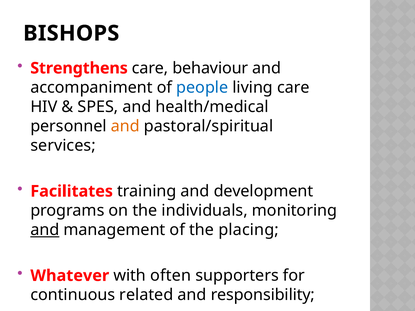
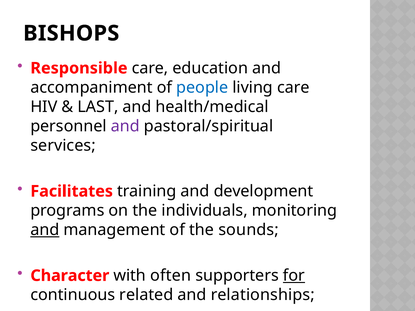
Strengthens: Strengthens -> Responsible (79, 68)
behaviour: behaviour -> education (210, 68)
SPES: SPES -> LAST (98, 107)
and colour: orange -> purple (125, 126)
placing: placing -> sounds (249, 230)
Whatever: Whatever -> Character (70, 276)
for underline: none -> present (294, 276)
responsibility: responsibility -> relationships (263, 295)
